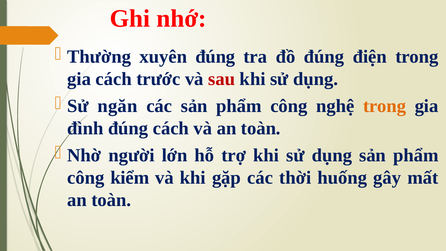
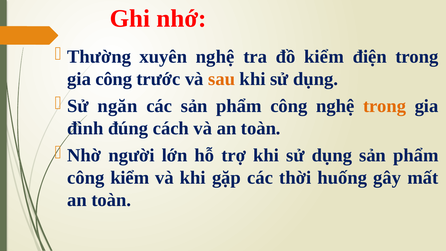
xuyên đúng: đúng -> nghệ (215, 57)
đồ đúng: đúng -> kiểm (324, 57)
gia cách: cách -> công (114, 79)
sau colour: red -> orange (222, 79)
